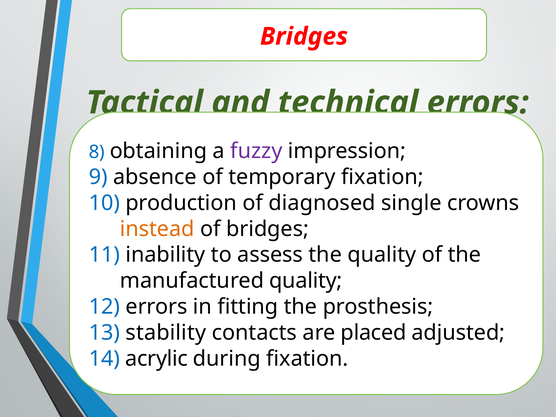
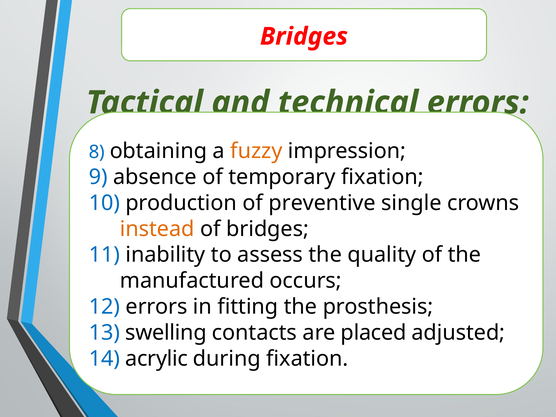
fuzzy colour: purple -> orange (256, 151)
diagnosed: diagnosed -> preventive (322, 203)
manufactured quality: quality -> occurs (306, 281)
stability: stability -> swelling (166, 333)
